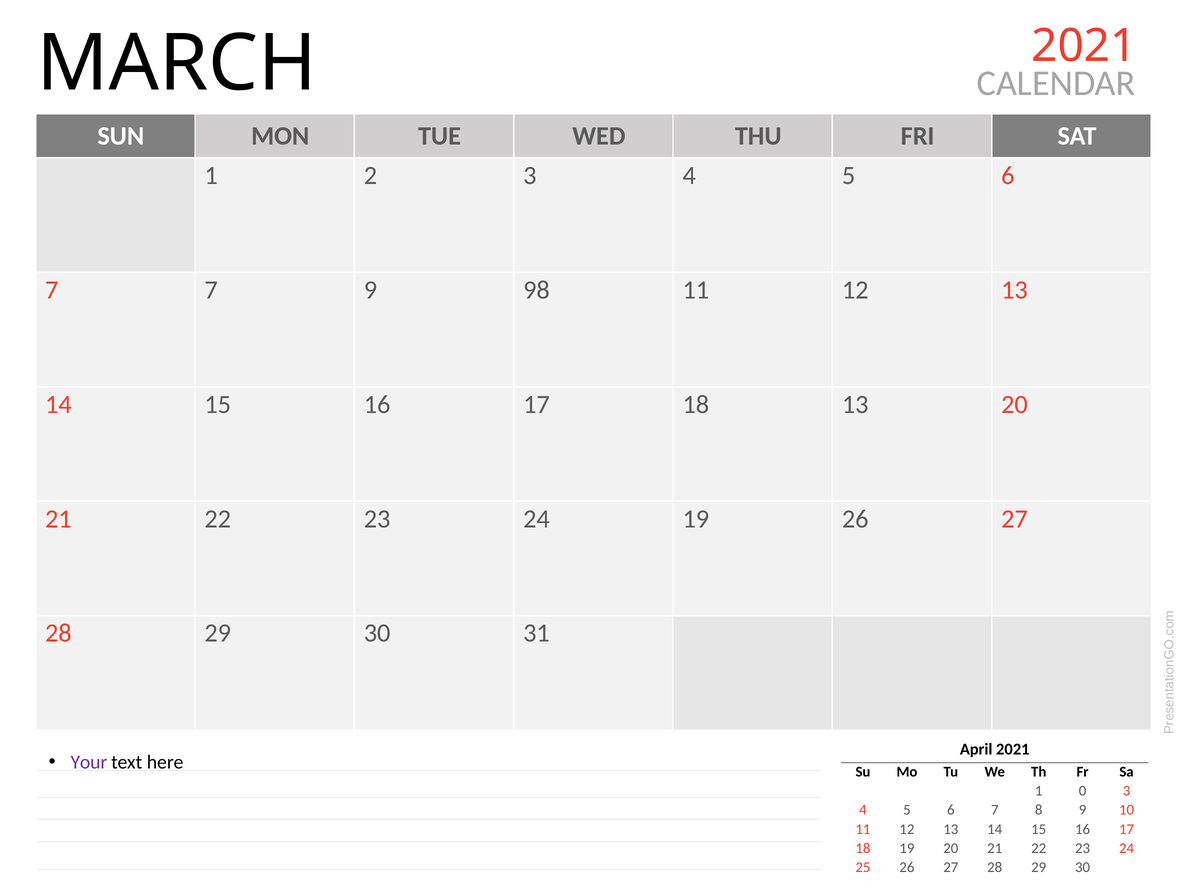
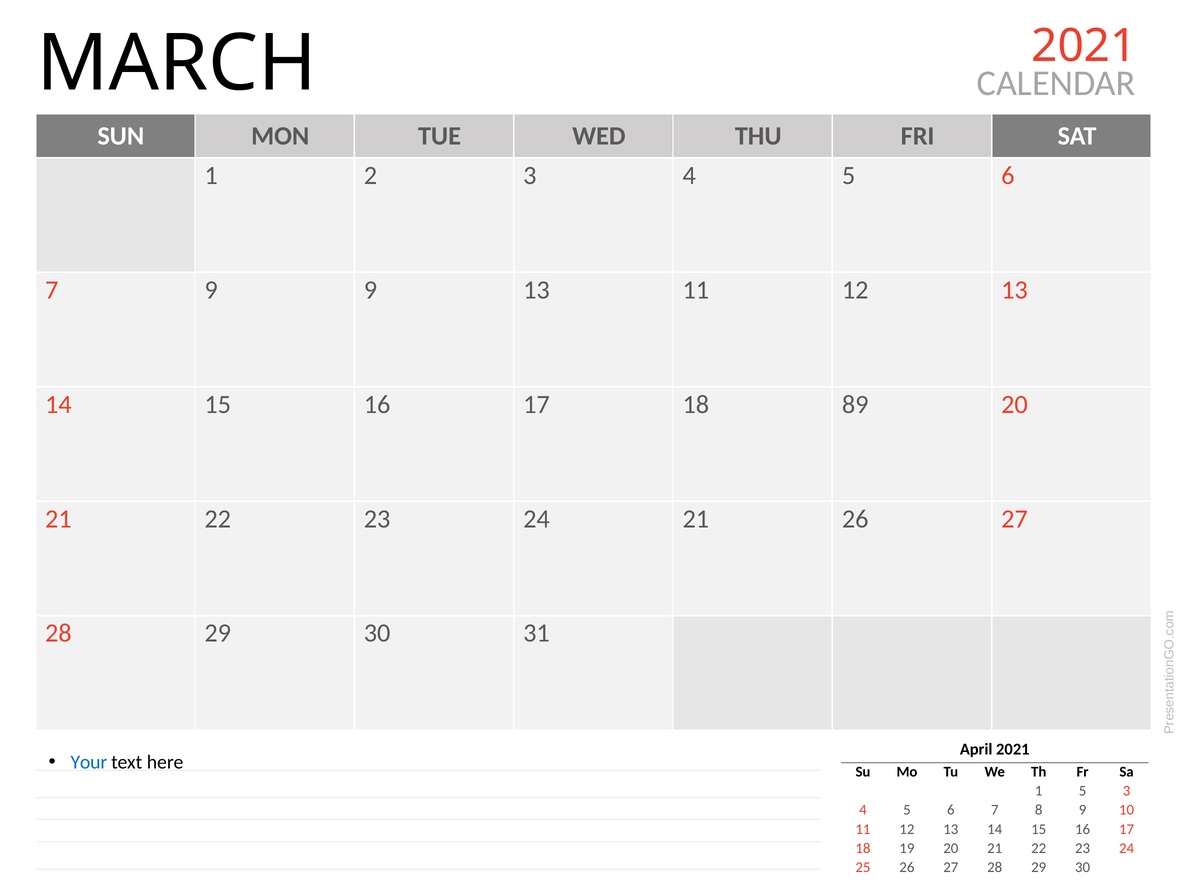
7 7: 7 -> 9 (211, 290)
9 98: 98 -> 13 (536, 290)
18 13: 13 -> 89 (855, 405)
24 19: 19 -> 21 (696, 519)
Your colour: purple -> blue (89, 762)
1 0: 0 -> 5 (1083, 791)
